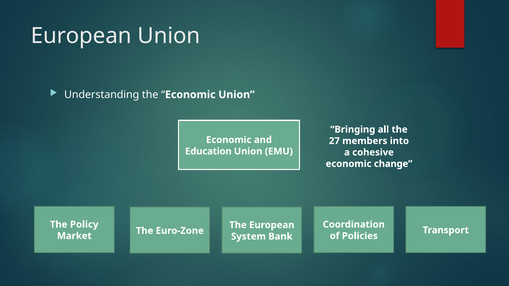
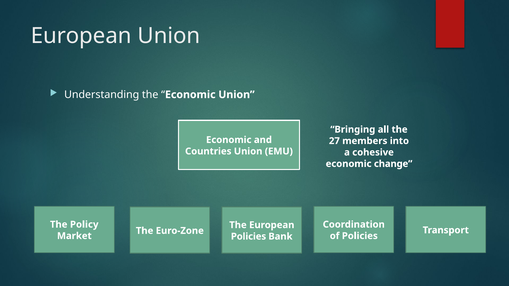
Education: Education -> Countries (208, 151)
System: System -> Policies (249, 237)
